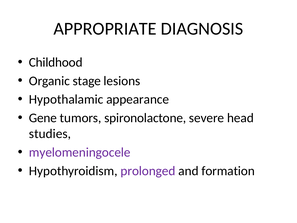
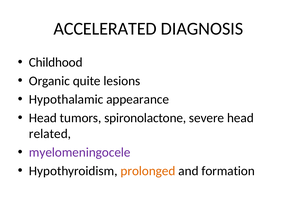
APPROPRIATE: APPROPRIATE -> ACCELERATED (105, 29)
stage: stage -> quite (87, 81)
Gene: Gene -> Head (43, 118)
studies: studies -> related (50, 134)
prolonged colour: purple -> orange (148, 171)
